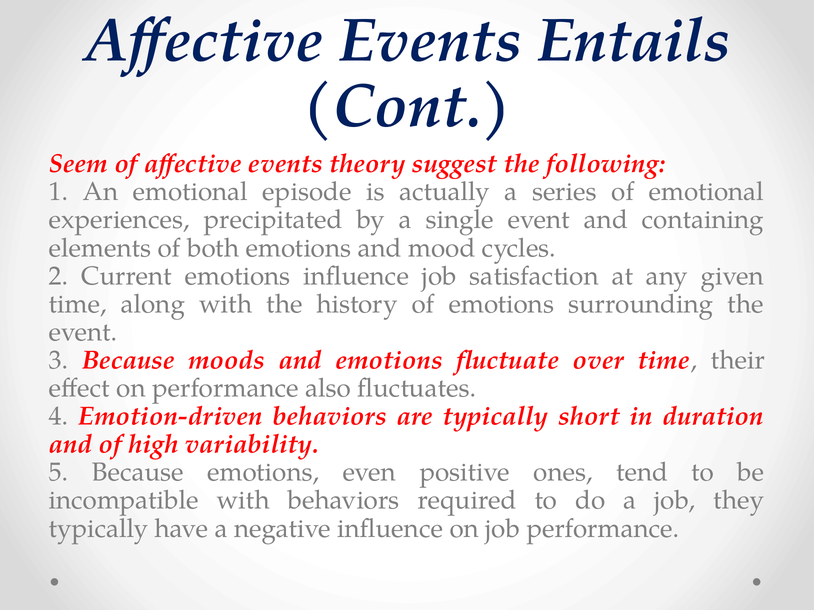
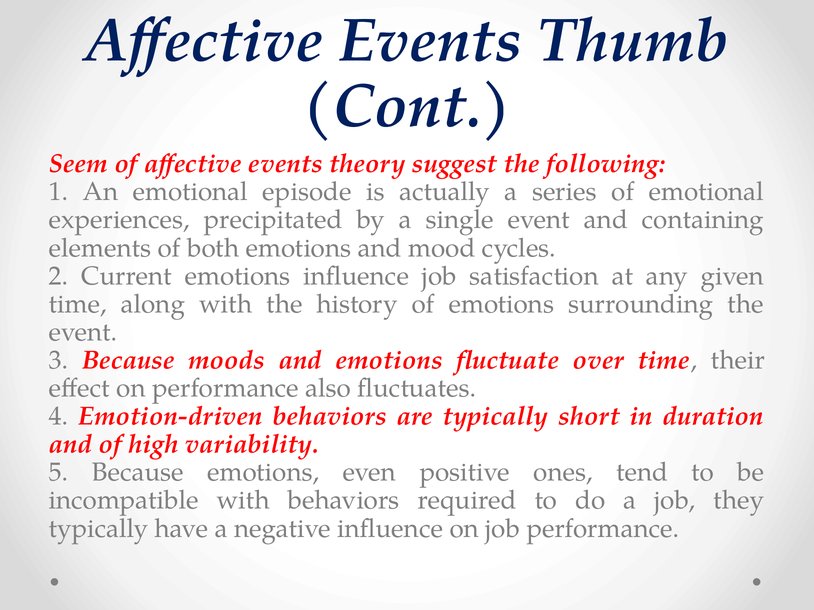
Entails: Entails -> Thumb (633, 40)
